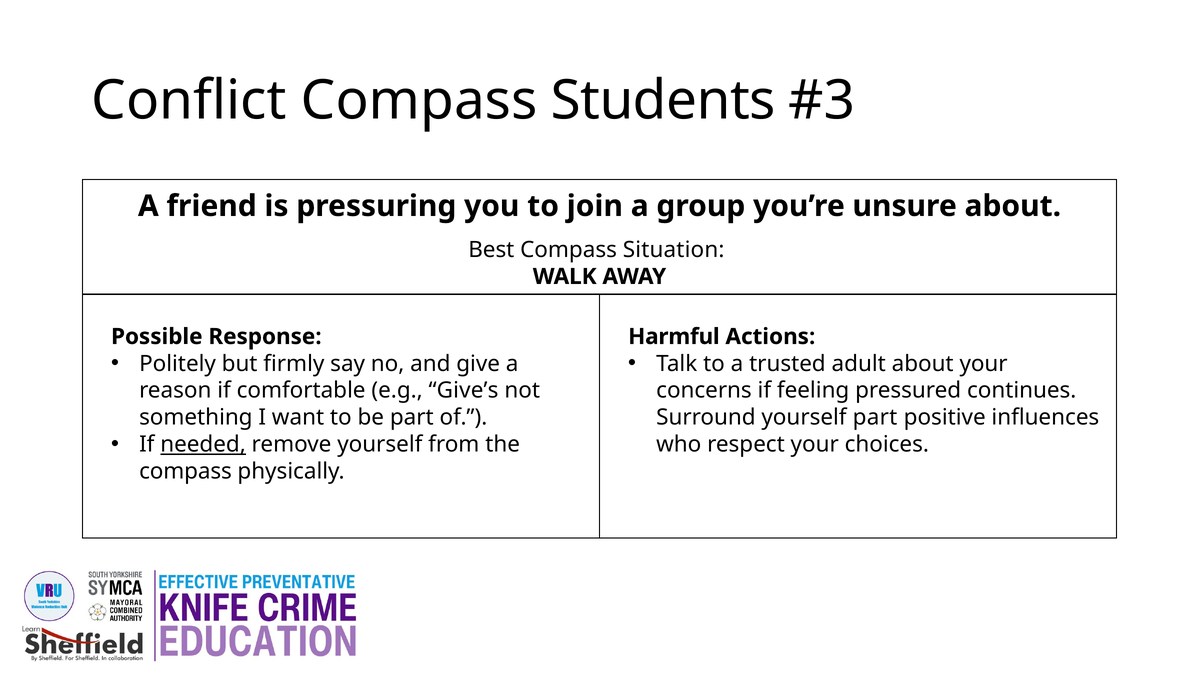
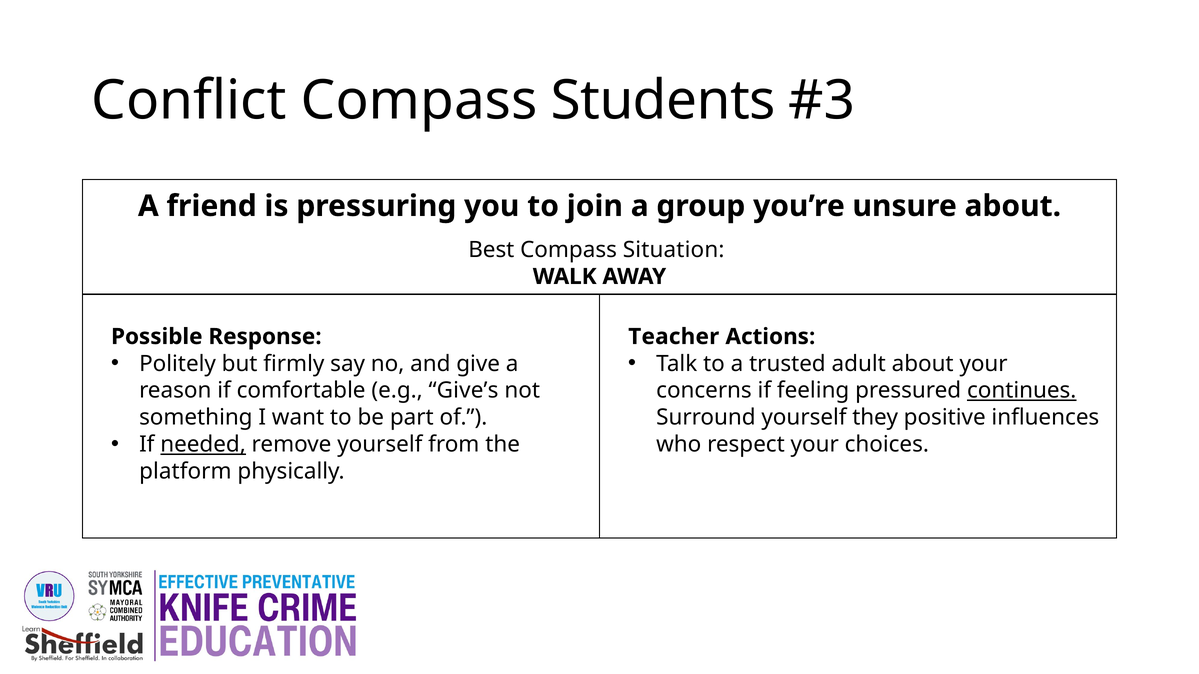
Harmful: Harmful -> Teacher (674, 337)
continues underline: none -> present (1022, 391)
yourself part: part -> they (875, 418)
compass: compass -> platform (185, 472)
